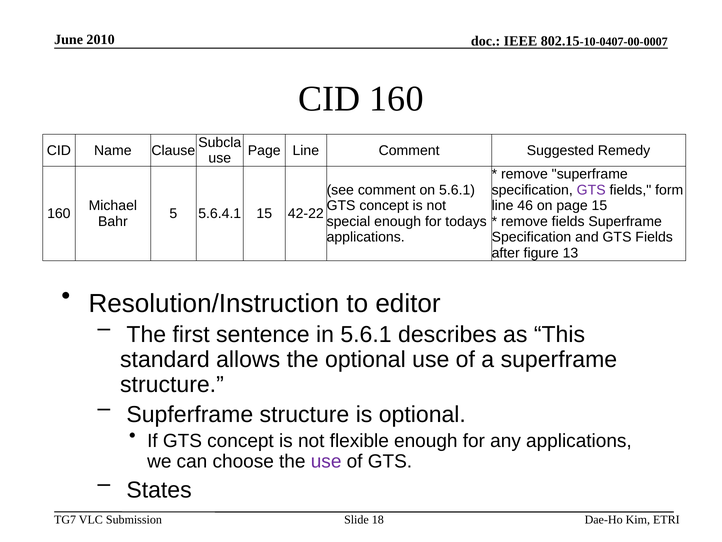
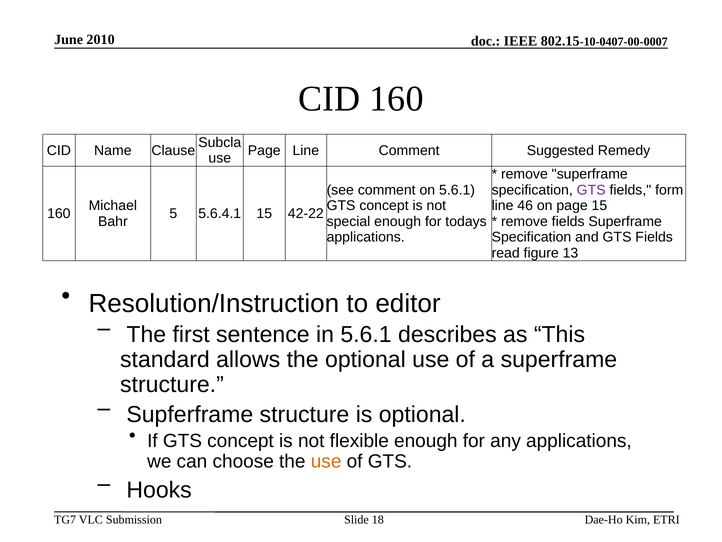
after: after -> read (506, 253)
use colour: purple -> orange (326, 461)
States: States -> Hooks (159, 490)
